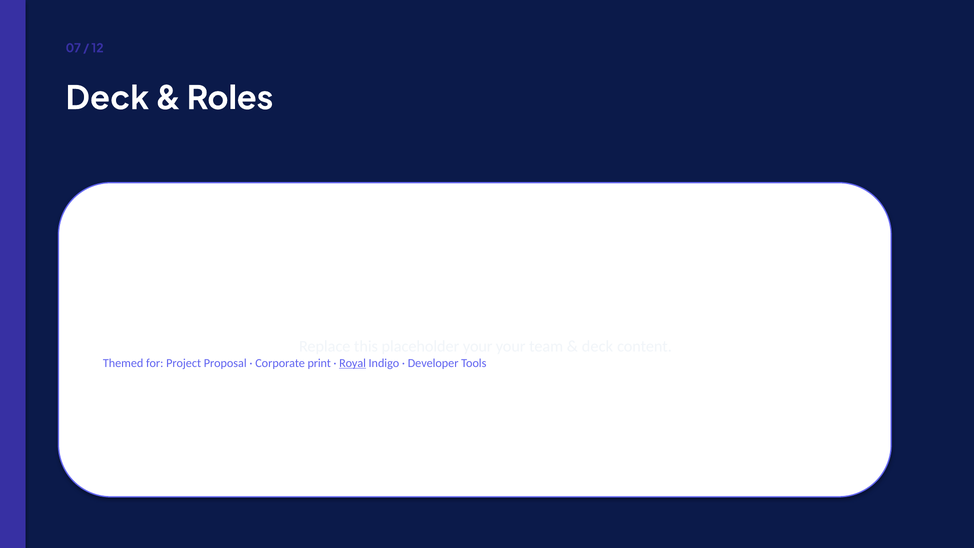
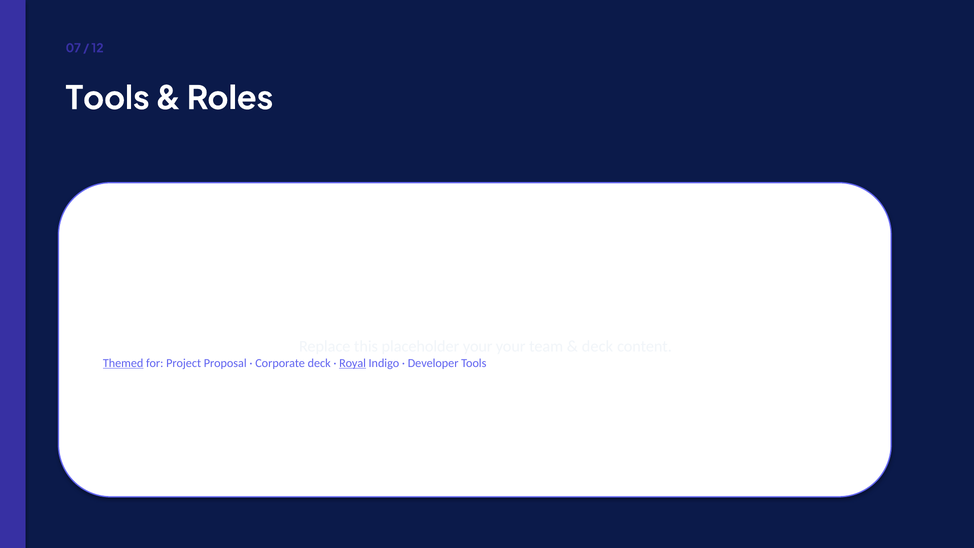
Deck: Deck -> Tools (108, 98)
Themed underline: none -> present (123, 363)
Corporate print: print -> deck (319, 363)
